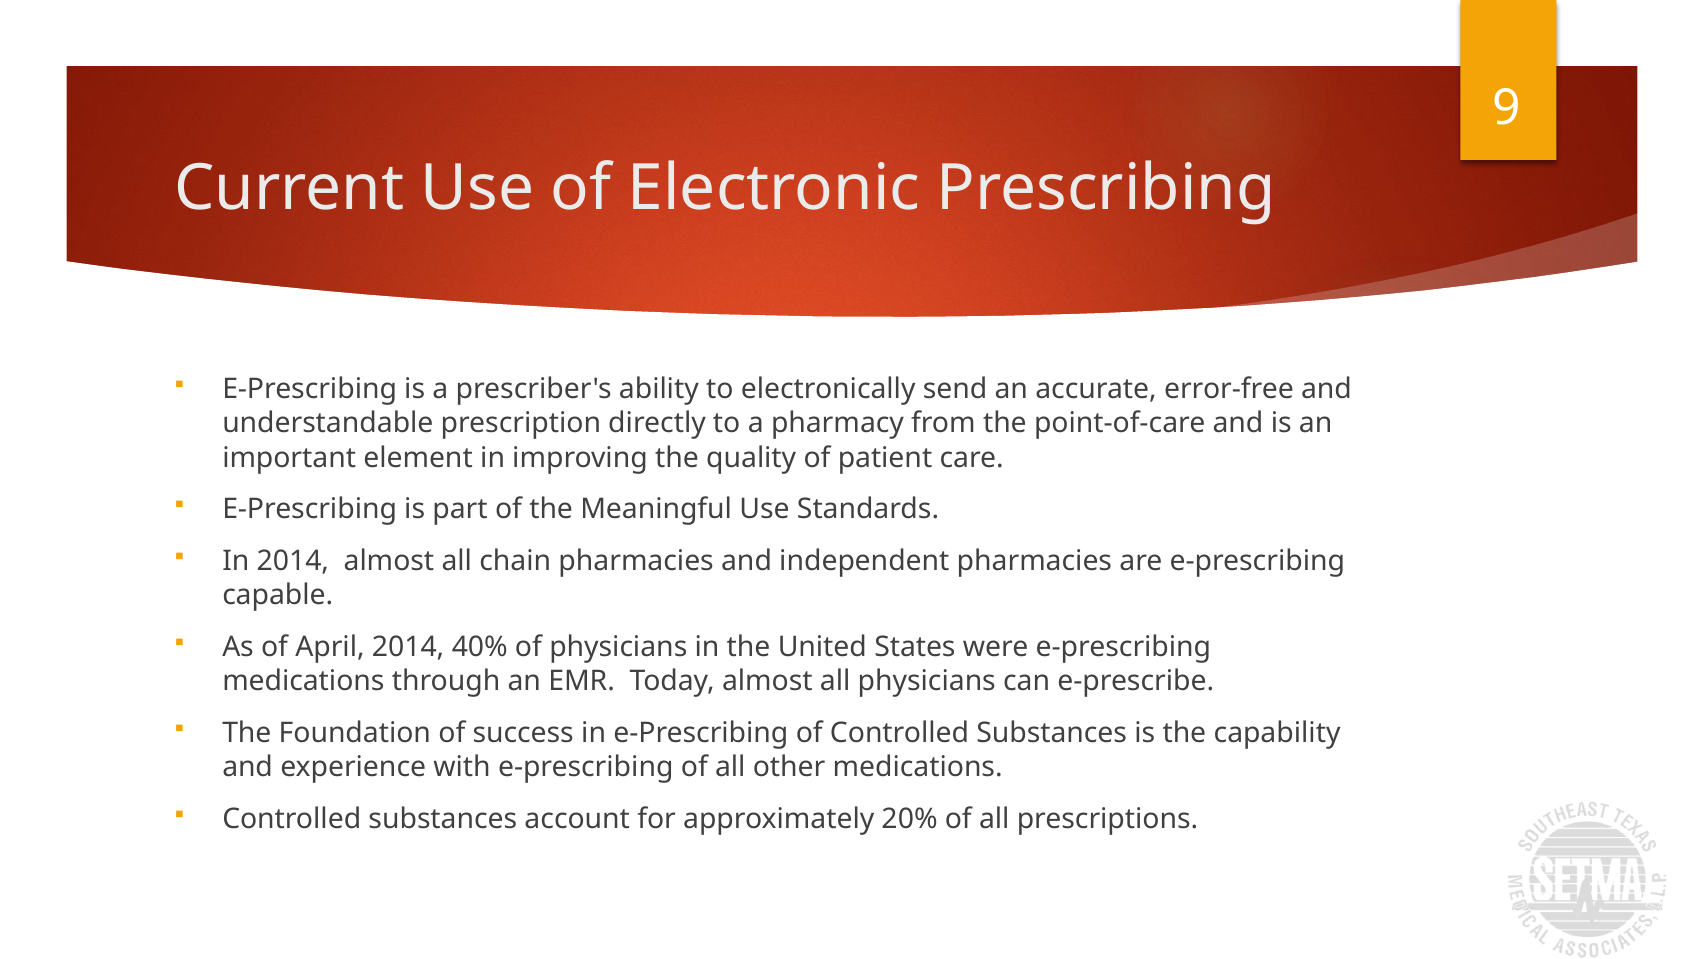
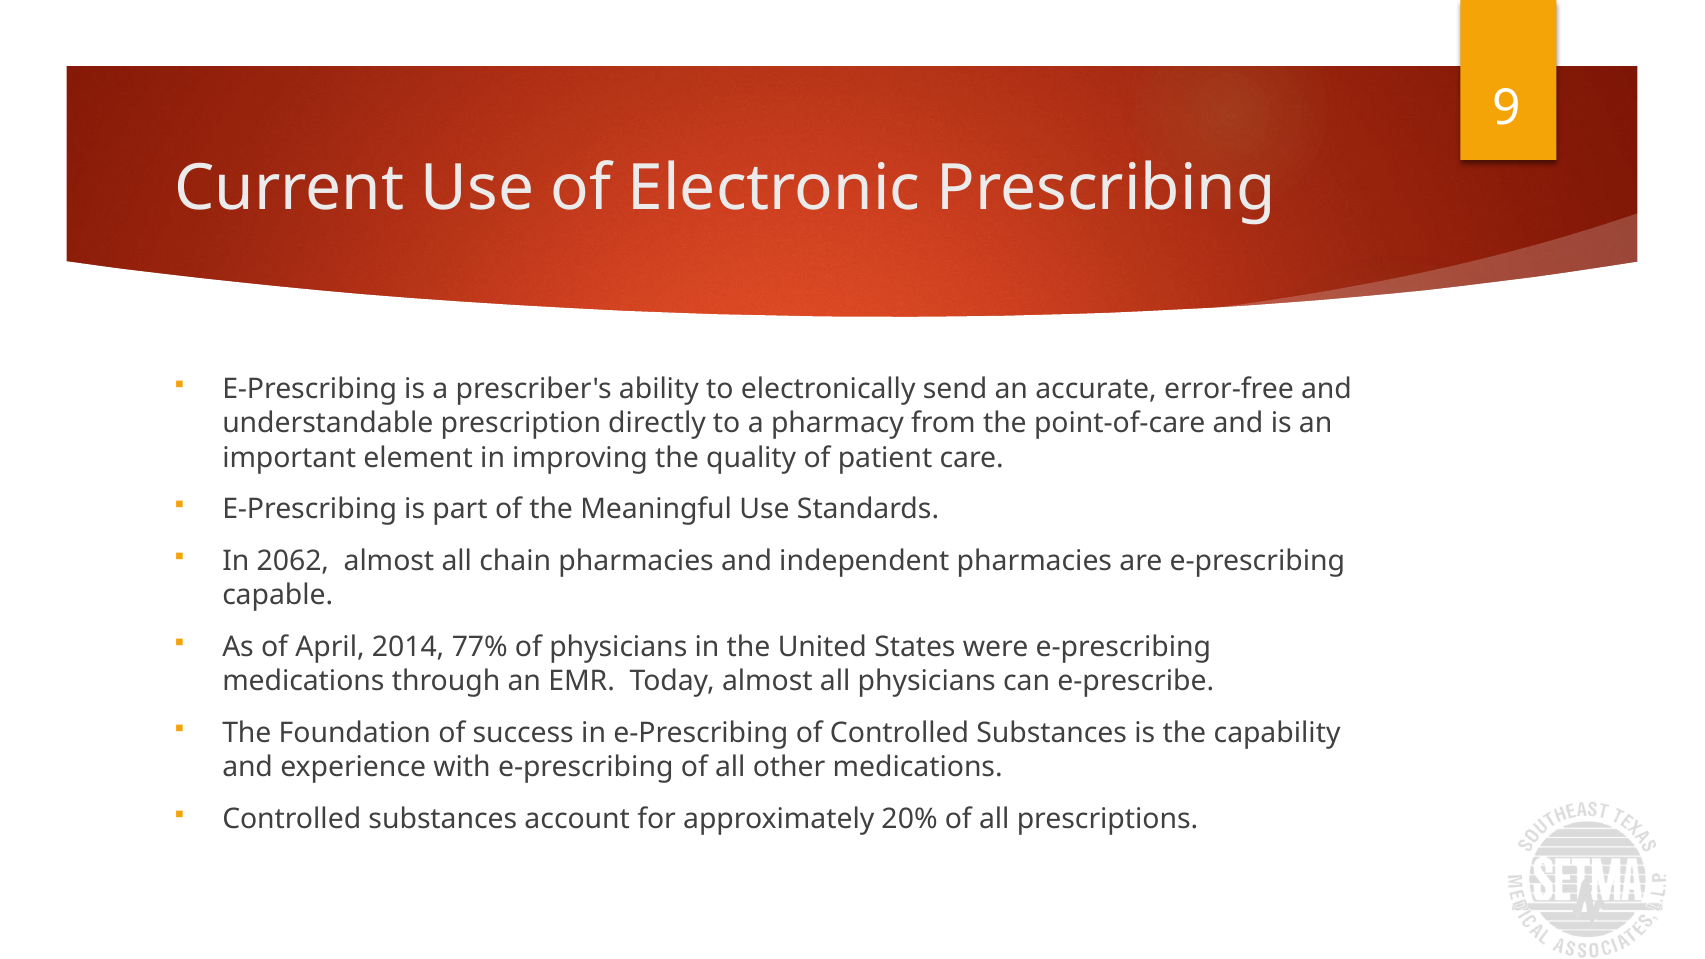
In 2014: 2014 -> 2062 (293, 561)
40%: 40% -> 77% (480, 647)
